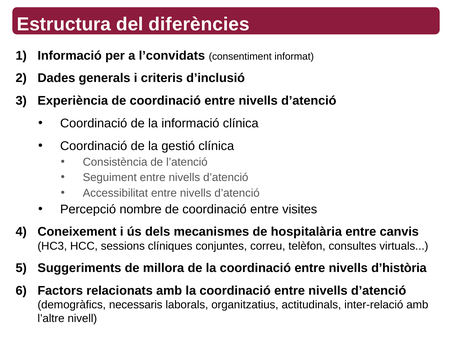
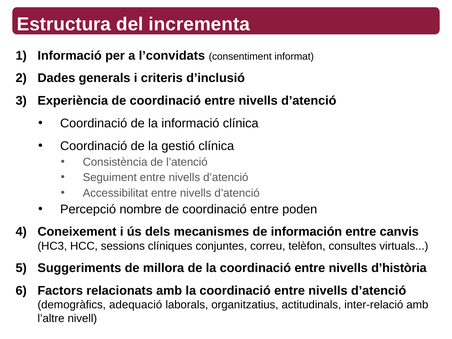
diferències: diferències -> incrementa (199, 24)
visites: visites -> poden (300, 209)
hospitalària: hospitalària -> información (306, 232)
necessaris: necessaris -> adequació (136, 305)
